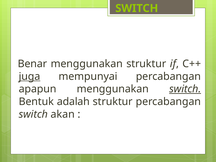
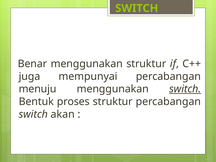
juga underline: present -> none (29, 76)
apapun: apapun -> menuju (38, 89)
adalah: adalah -> proses (73, 102)
